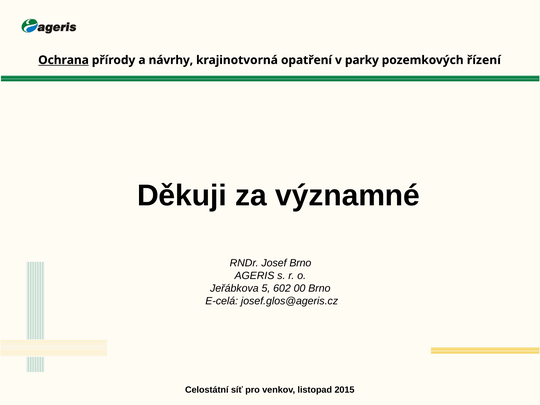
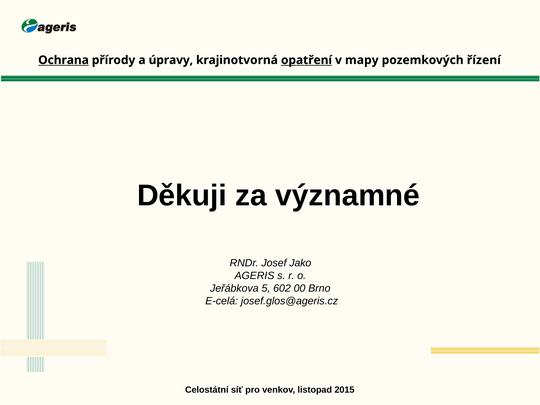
návrhy: návrhy -> úpravy (171, 60)
opatření underline: none -> present (306, 60)
parky: parky -> mapy (362, 60)
Josef Brno: Brno -> Jako (300, 263)
